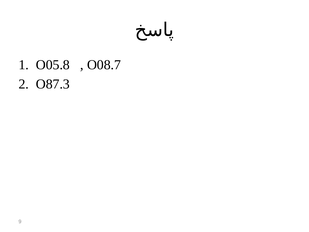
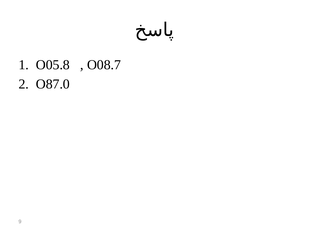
O87.3: O87.3 -> O87.0 (53, 84)
